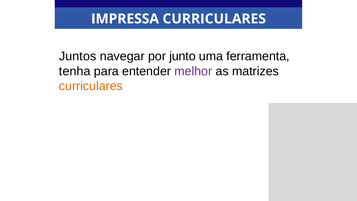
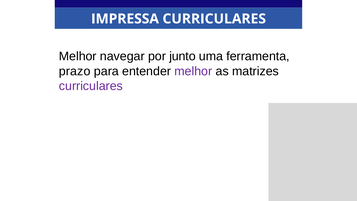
Juntos: Juntos -> Melhor (78, 56)
tenha: tenha -> prazo (75, 71)
curriculares colour: orange -> purple (91, 86)
